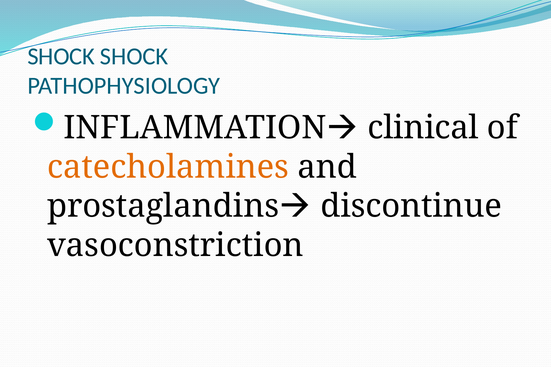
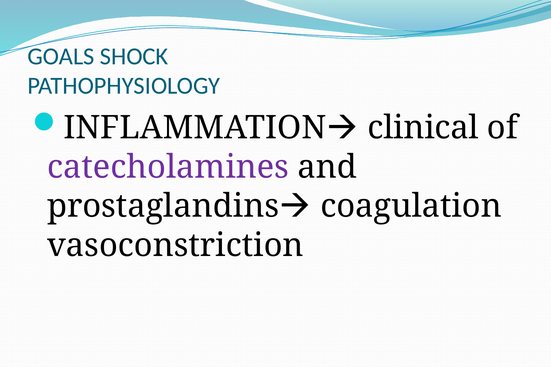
SHOCK: SHOCK -> GOALS (61, 57)
catecholamines colour: orange -> purple (168, 167)
discontinue: discontinue -> coagulation (411, 206)
